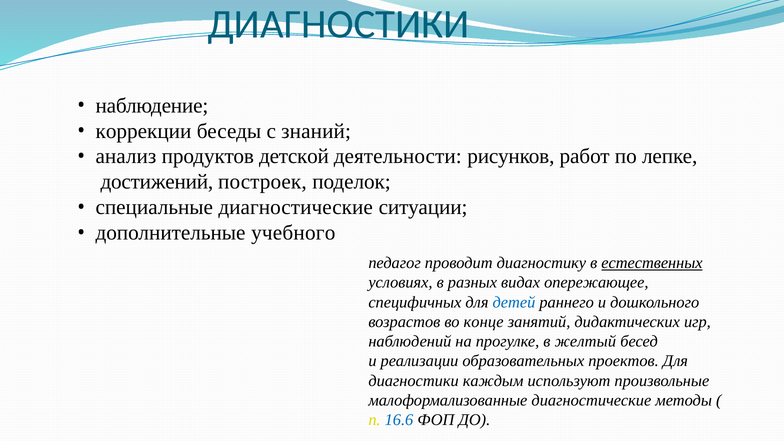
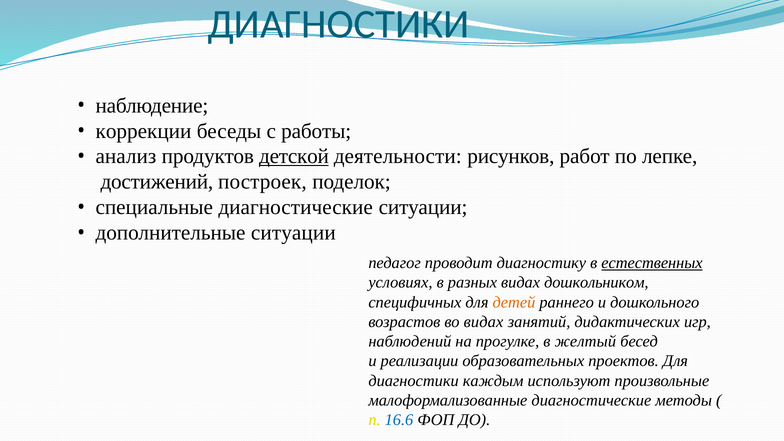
знаний: знаний -> работы (316, 131)
детской underline: none -> present (294, 156)
дополнительные учебного: учебного -> ситуации (293, 233)
опережающее: опережающее -> дошкольником (596, 283)
детей colour: blue -> orange (514, 302)
во конце: конце -> видах (484, 322)
